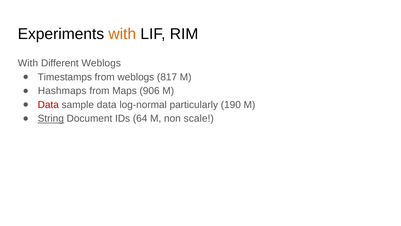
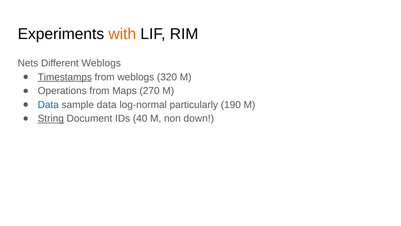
With: With -> Nets (28, 63)
Timestamps underline: none -> present (65, 77)
817: 817 -> 320 (167, 77)
Hashmaps: Hashmaps -> Operations (62, 91)
906: 906 -> 270 (150, 91)
Data colour: red -> blue (48, 105)
64: 64 -> 40 (140, 118)
scale: scale -> down (199, 118)
